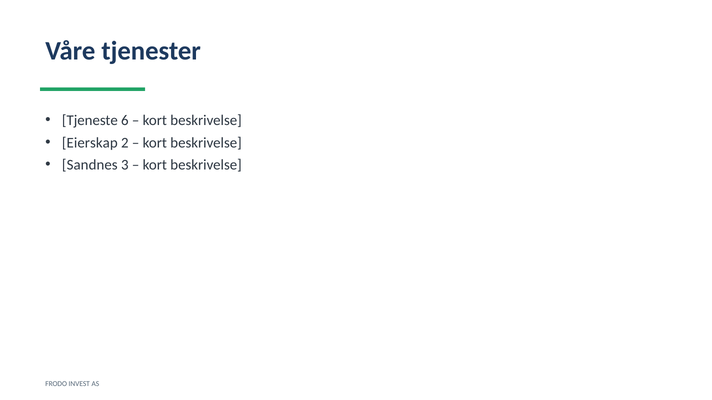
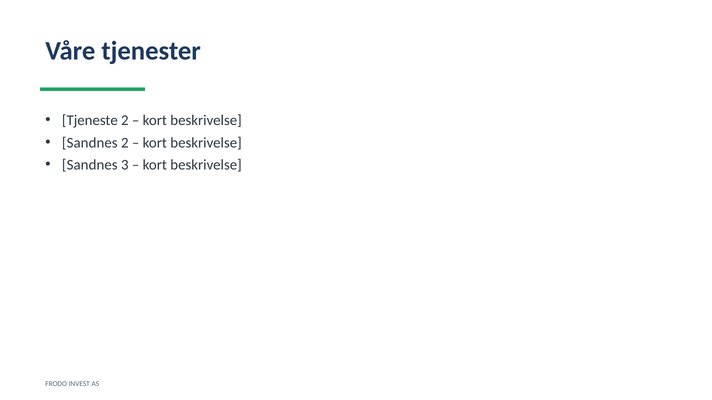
Tjeneste 6: 6 -> 2 (125, 121)
Eierskap: Eierskap -> Sandnes (90, 143)
